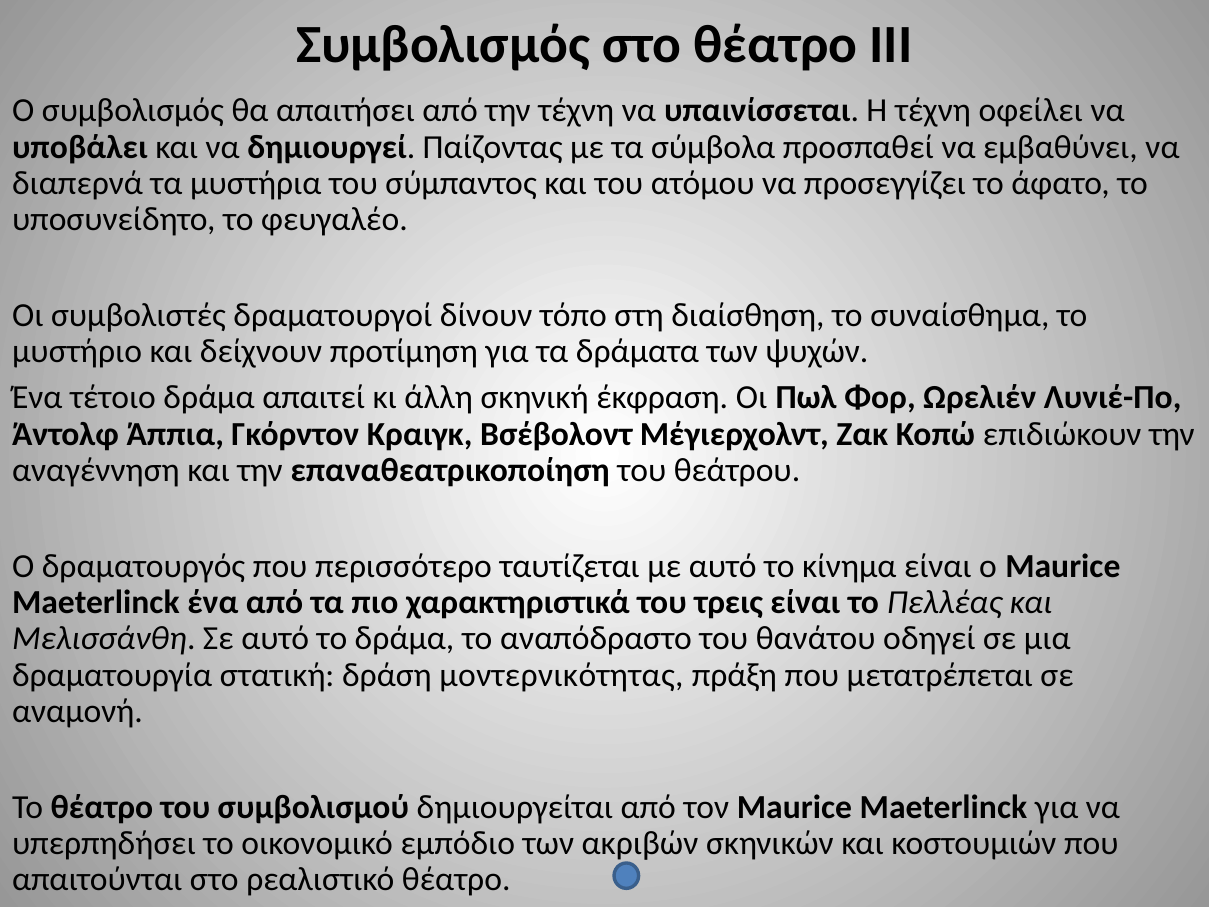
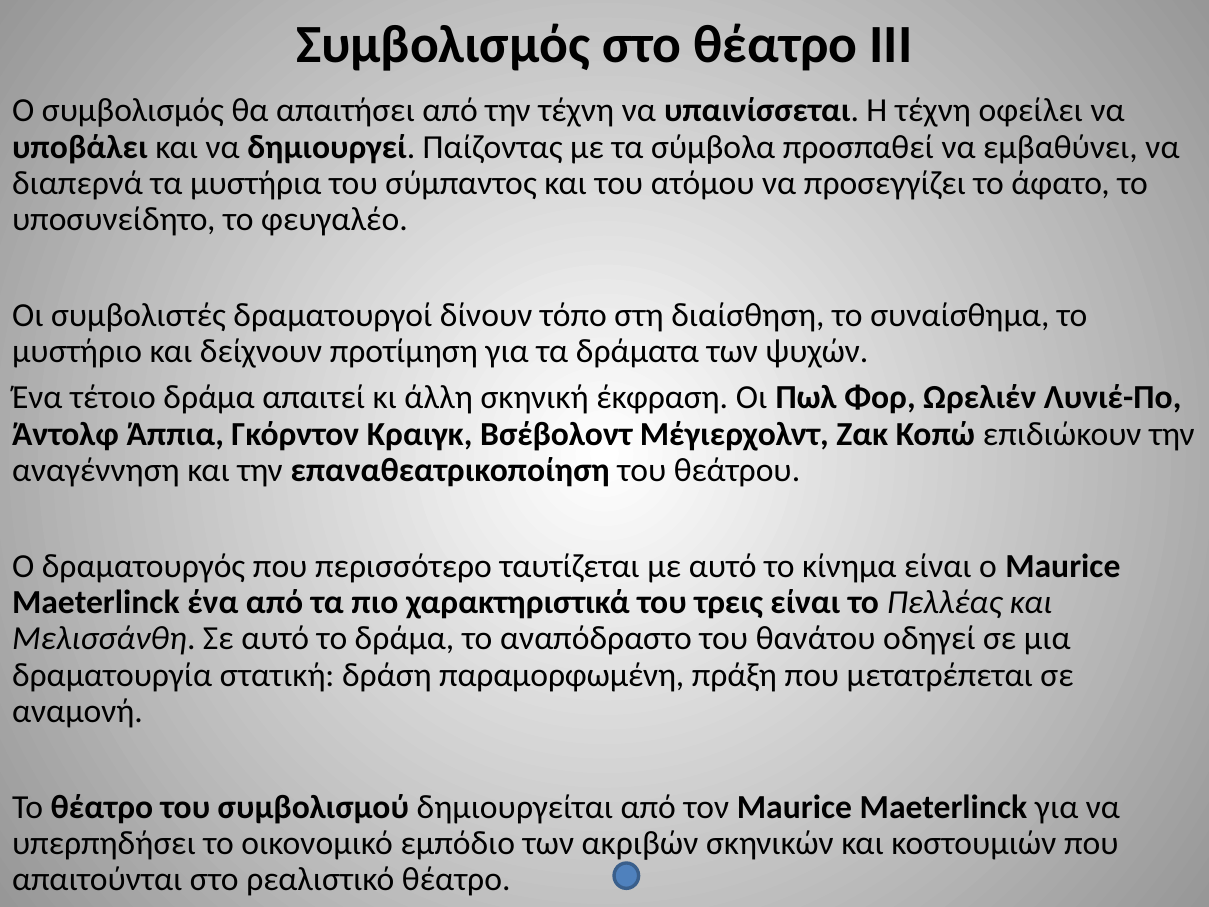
μοντερνικότητας: μοντερνικότητας -> παραμορφωμένη (562, 675)
